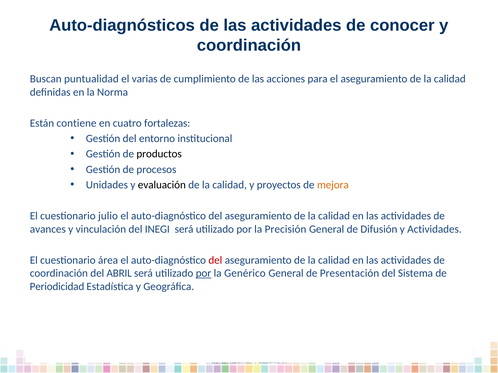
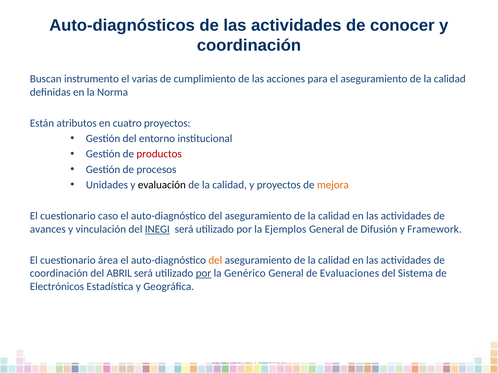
puntualidad: puntualidad -> instrumento (91, 79)
contiene: contiene -> atributos (77, 123)
cuatro fortalezas: fortalezas -> proyectos (167, 123)
productos colour: black -> red (159, 154)
julio: julio -> caso (108, 216)
INEGI underline: none -> present (157, 229)
Precisión: Precisión -> Ejemplos (286, 229)
y Actividades: Actividades -> Framework (434, 229)
del colour: red -> orange (215, 260)
Presentación: Presentación -> Evaluaciones (349, 274)
Periodicidad: Periodicidad -> Electrónicos (57, 287)
